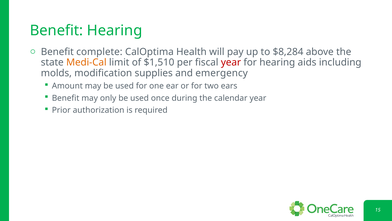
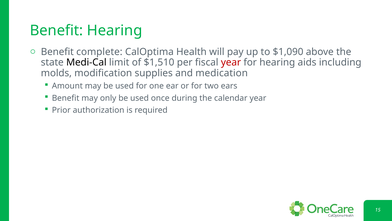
$8,284: $8,284 -> $1,090 (288, 52)
Medi-Cal colour: orange -> black (86, 62)
emergency: emergency -> medication (222, 73)
